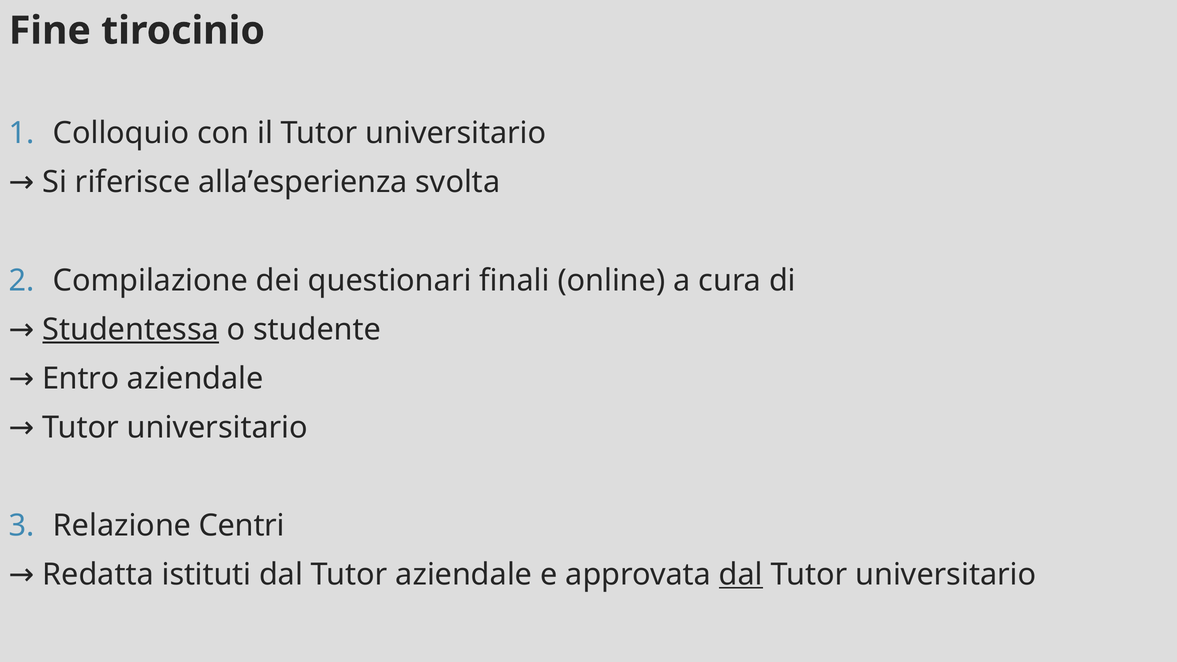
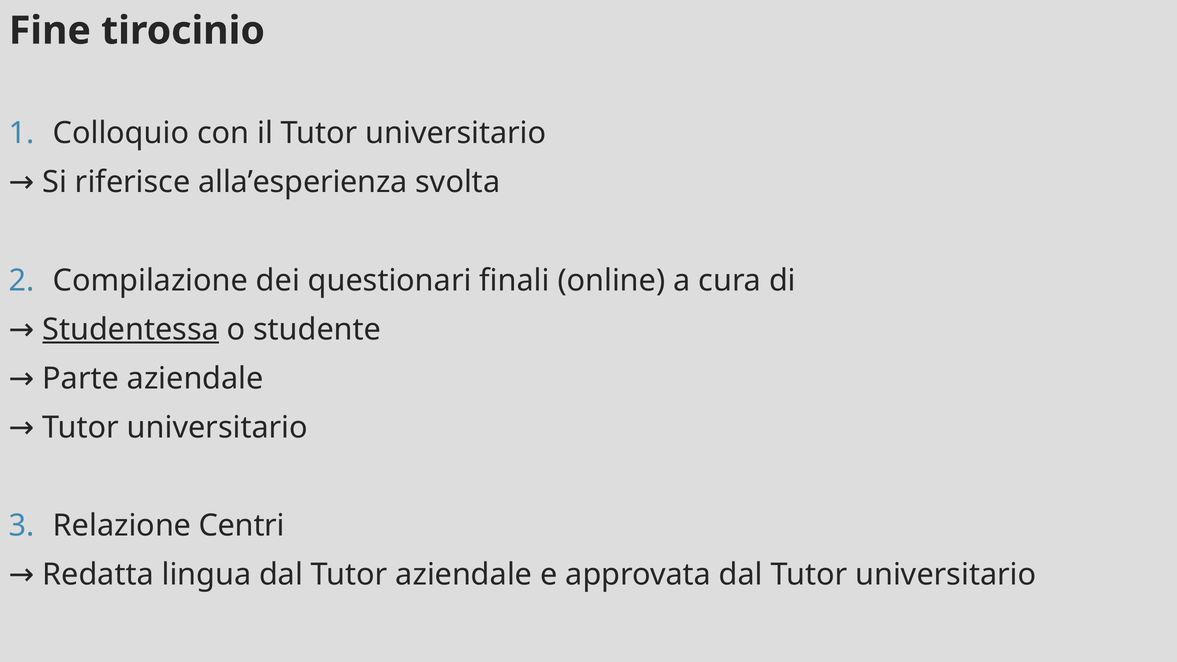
Entro: Entro -> Parte (81, 379)
istituti: istituti -> lingua (206, 575)
dal underline: present -> none (741, 575)
